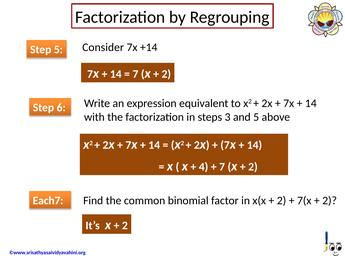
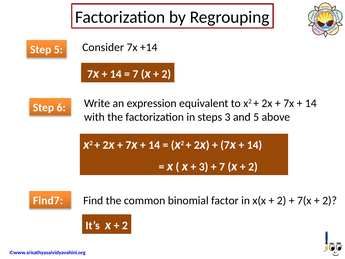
4: 4 -> 3 (204, 167)
Each7: Each7 -> Find7 (48, 200)
